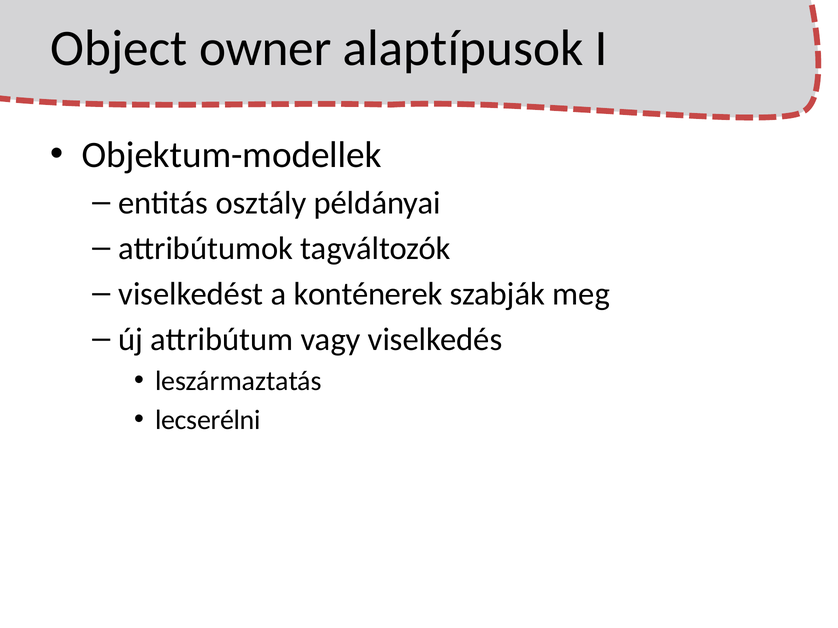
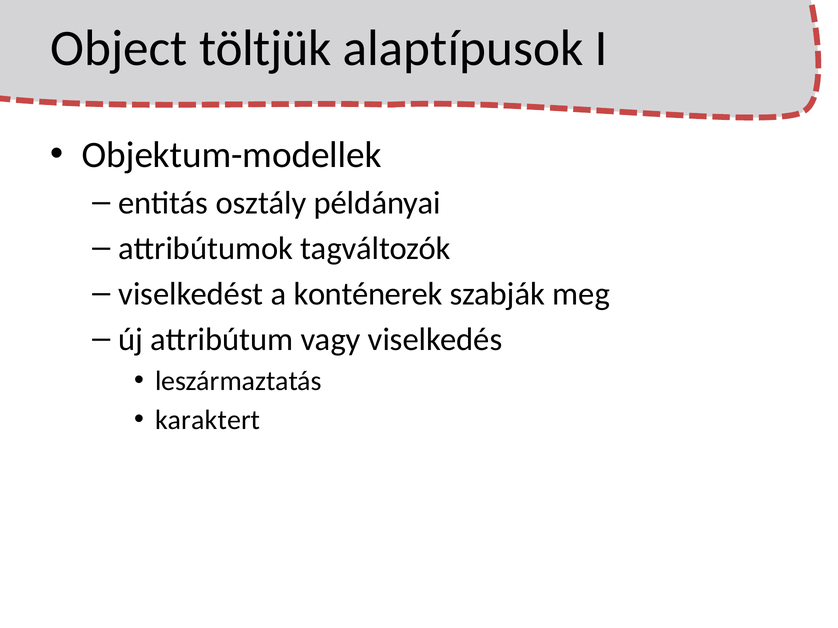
owner: owner -> töltjük (265, 48)
lecserélni: lecserélni -> karaktert (208, 420)
